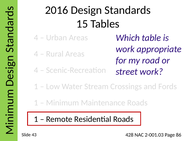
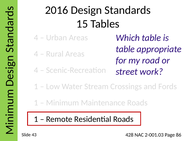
work: work -> table (125, 49)
